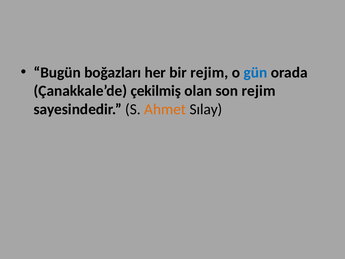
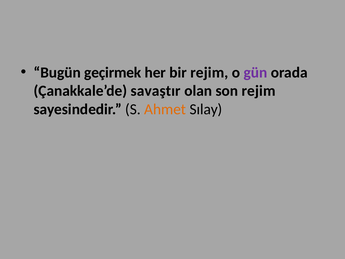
boğazları: boğazları -> geçirmek (113, 72)
gün colour: blue -> purple (256, 72)
çekilmiş: çekilmiş -> savaştır (156, 91)
